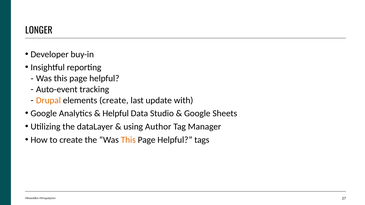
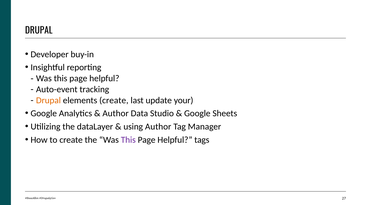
LONGER: LONGER -> DRUPAL (39, 31)
with: with -> your (184, 100)
Helpful: Helpful -> Author (116, 114)
This colour: orange -> purple (128, 140)
